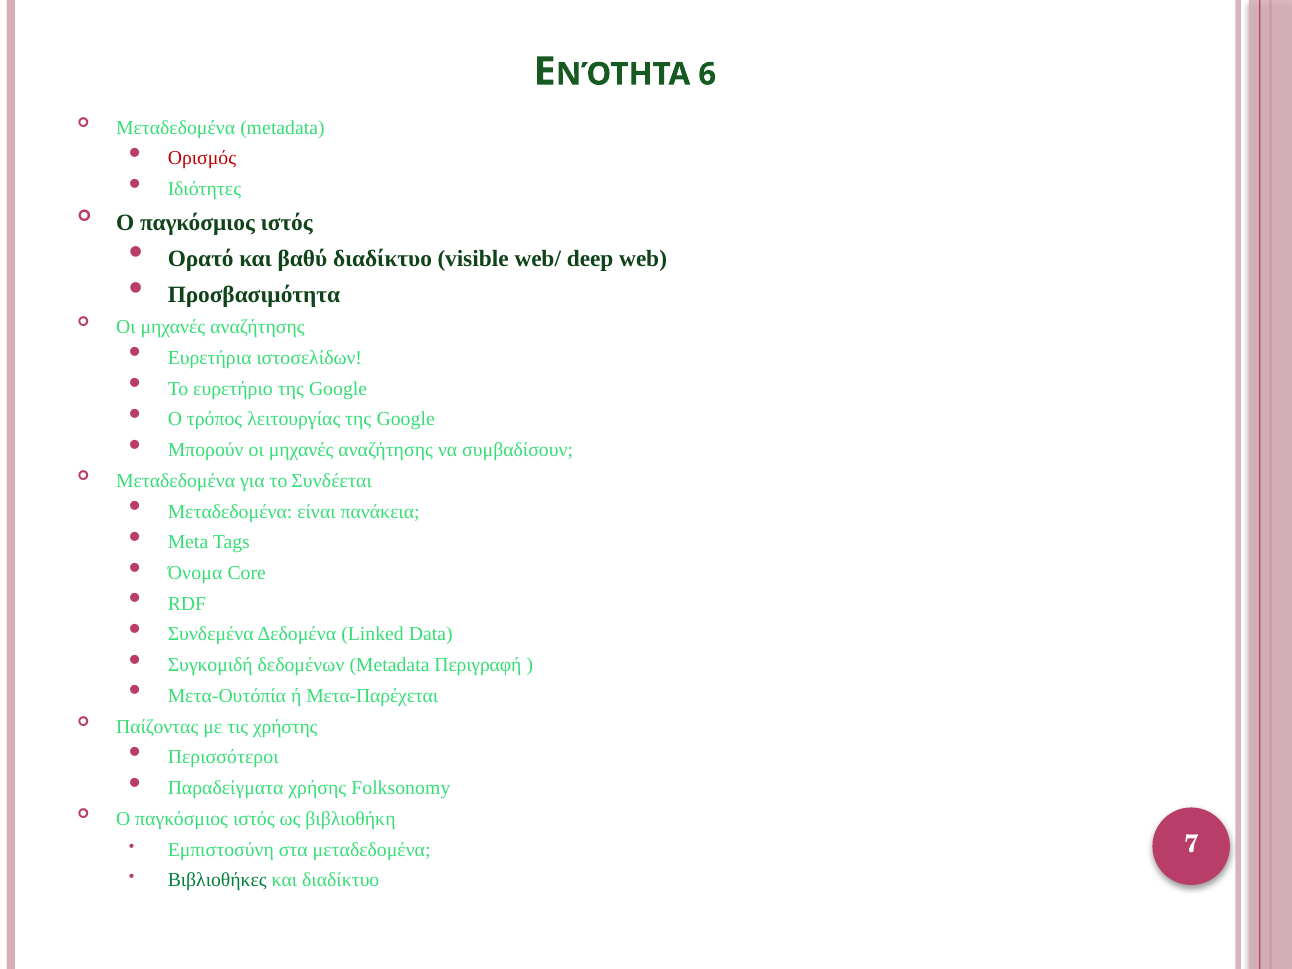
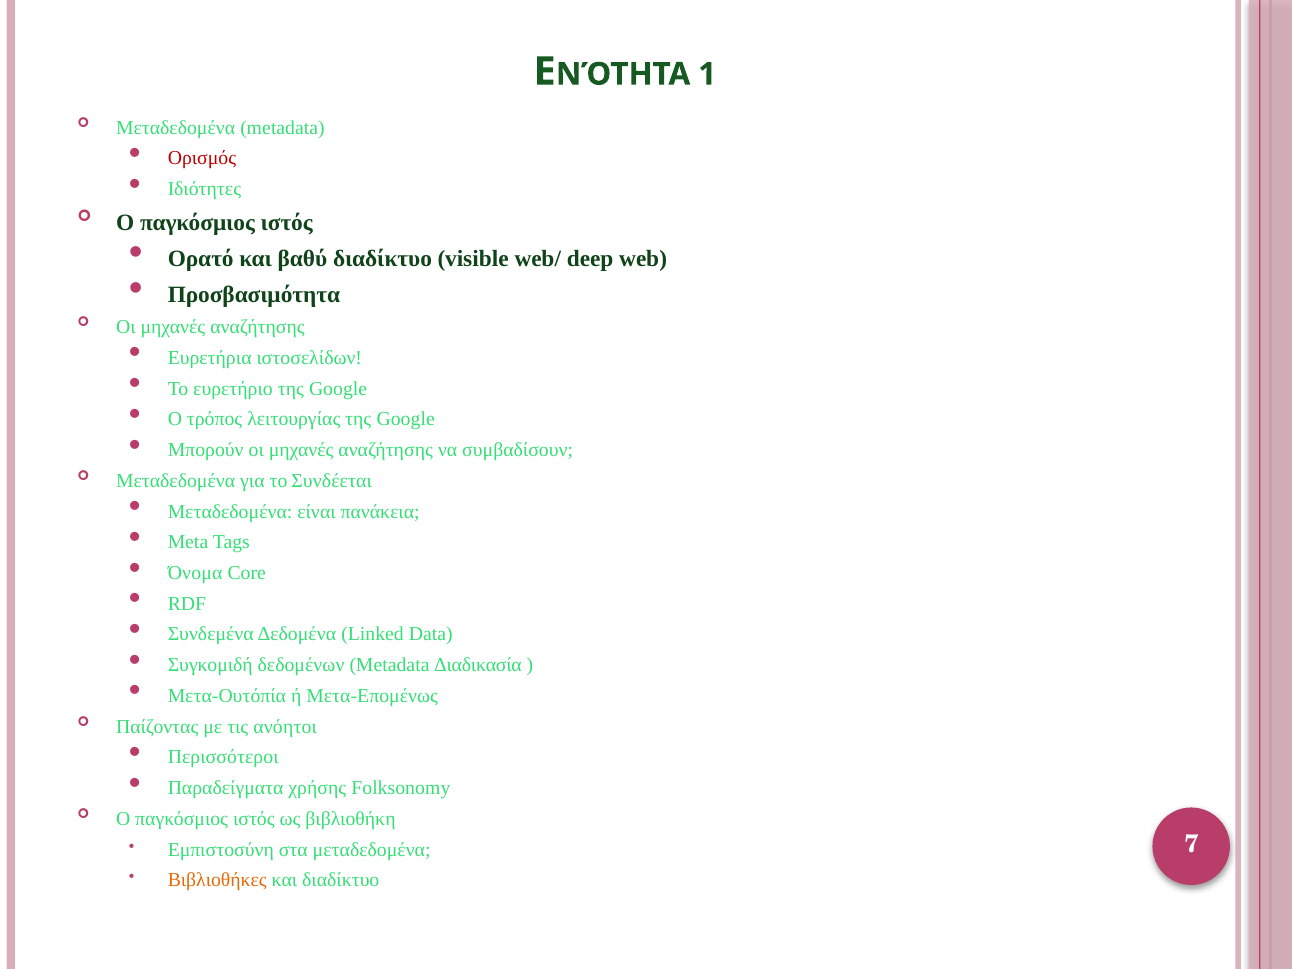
6: 6 -> 1 (707, 74)
Περιγραφή: Περιγραφή -> Διαδικασία (478, 665)
Μετα-Παρέχεται: Μετα-Παρέχεται -> Μετα-Επομένως (372, 696)
χρήστης: χρήστης -> ανόητοι (285, 727)
Βιβλιοθήκες colour: green -> orange (217, 880)
